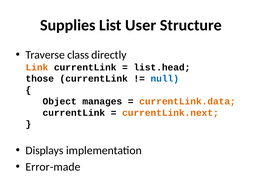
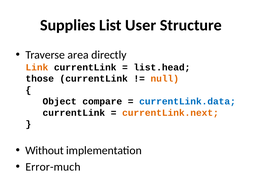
class: class -> area (78, 55)
null colour: blue -> orange (165, 79)
manages: manages -> compare (102, 102)
currentLink.data colour: orange -> blue (187, 102)
Displays: Displays -> Without (45, 151)
Error-made: Error-made -> Error-much (53, 167)
